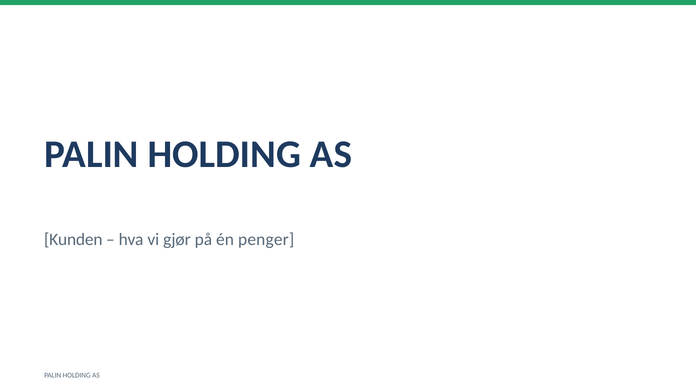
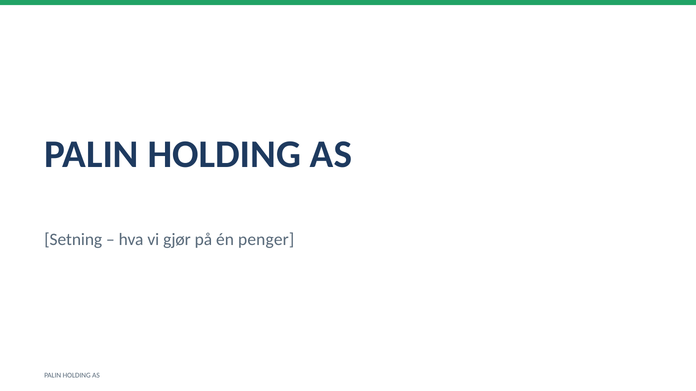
Kunden: Kunden -> Setning (73, 240)
